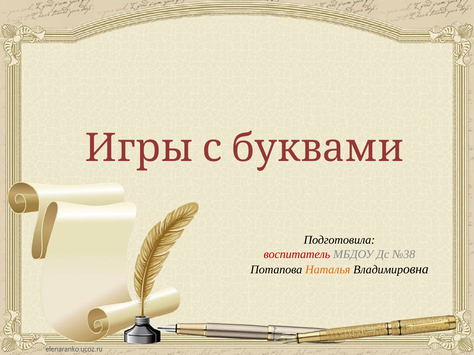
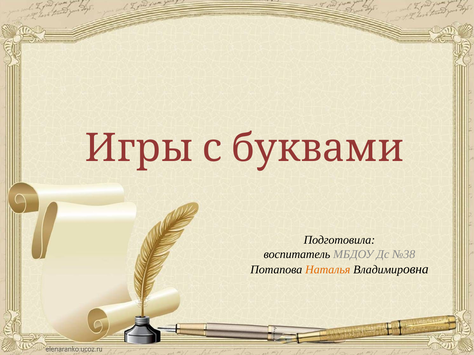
воспитатель colour: red -> black (297, 255)
